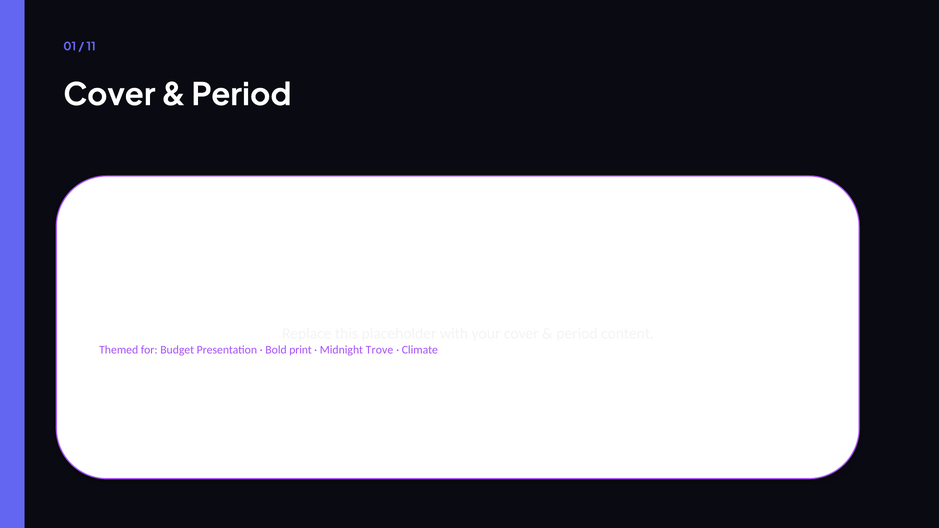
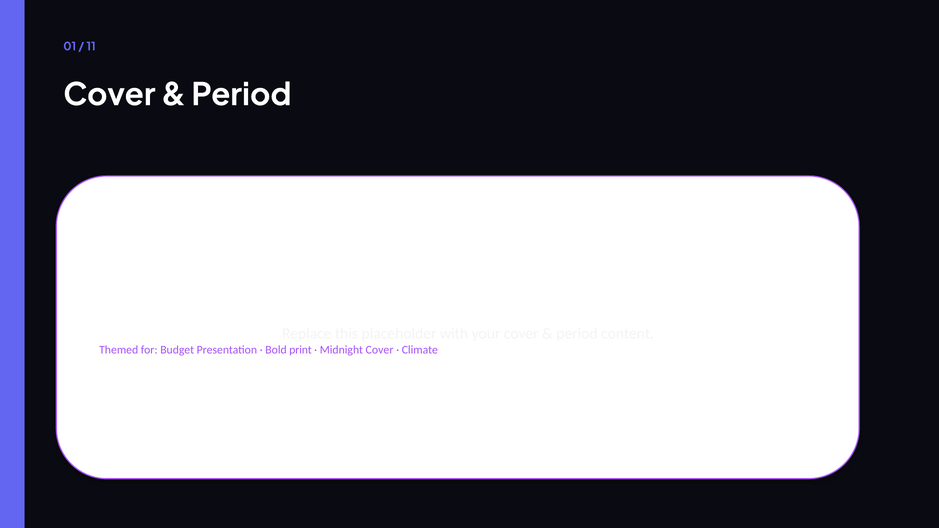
Midnight Trove: Trove -> Cover (380, 350)
